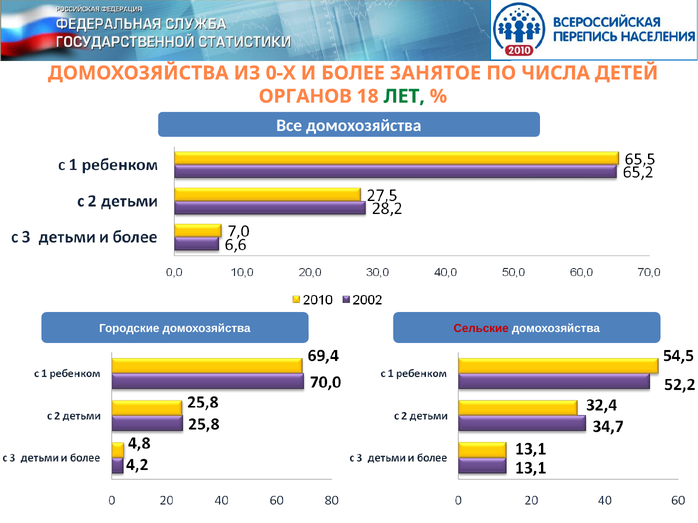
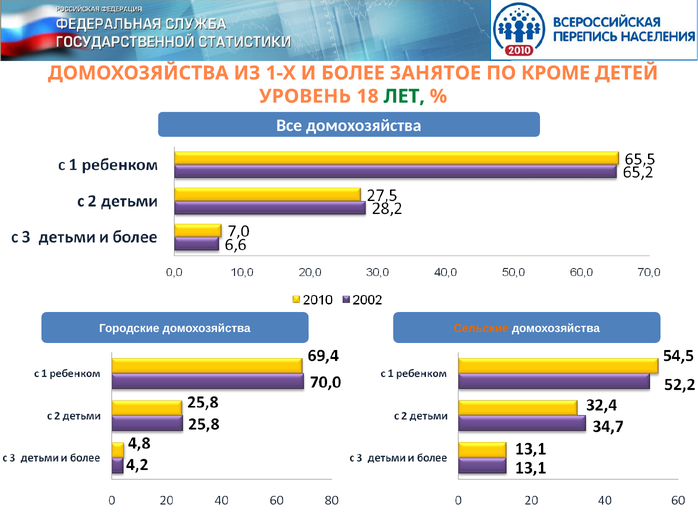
0-Х: 0-Х -> 1-Х (281, 73)
ЧИСЛА: ЧИСЛА -> КРОМЕ (556, 73)
ОРГАНОВ: ОРГАНОВ -> УРОВЕНЬ (305, 96)
Сельские colour: red -> orange (481, 329)
